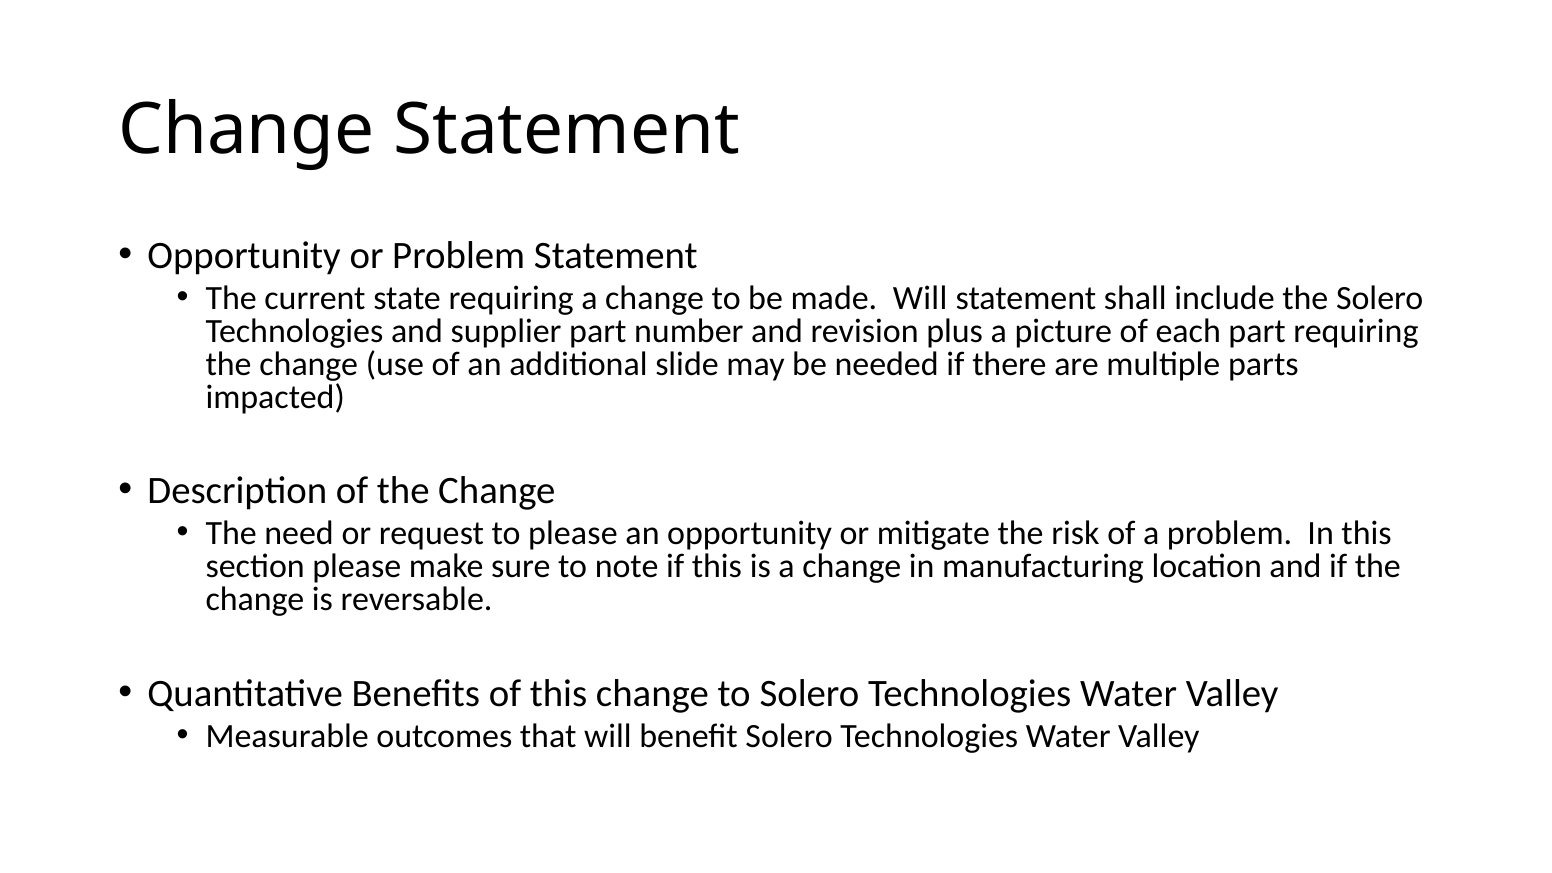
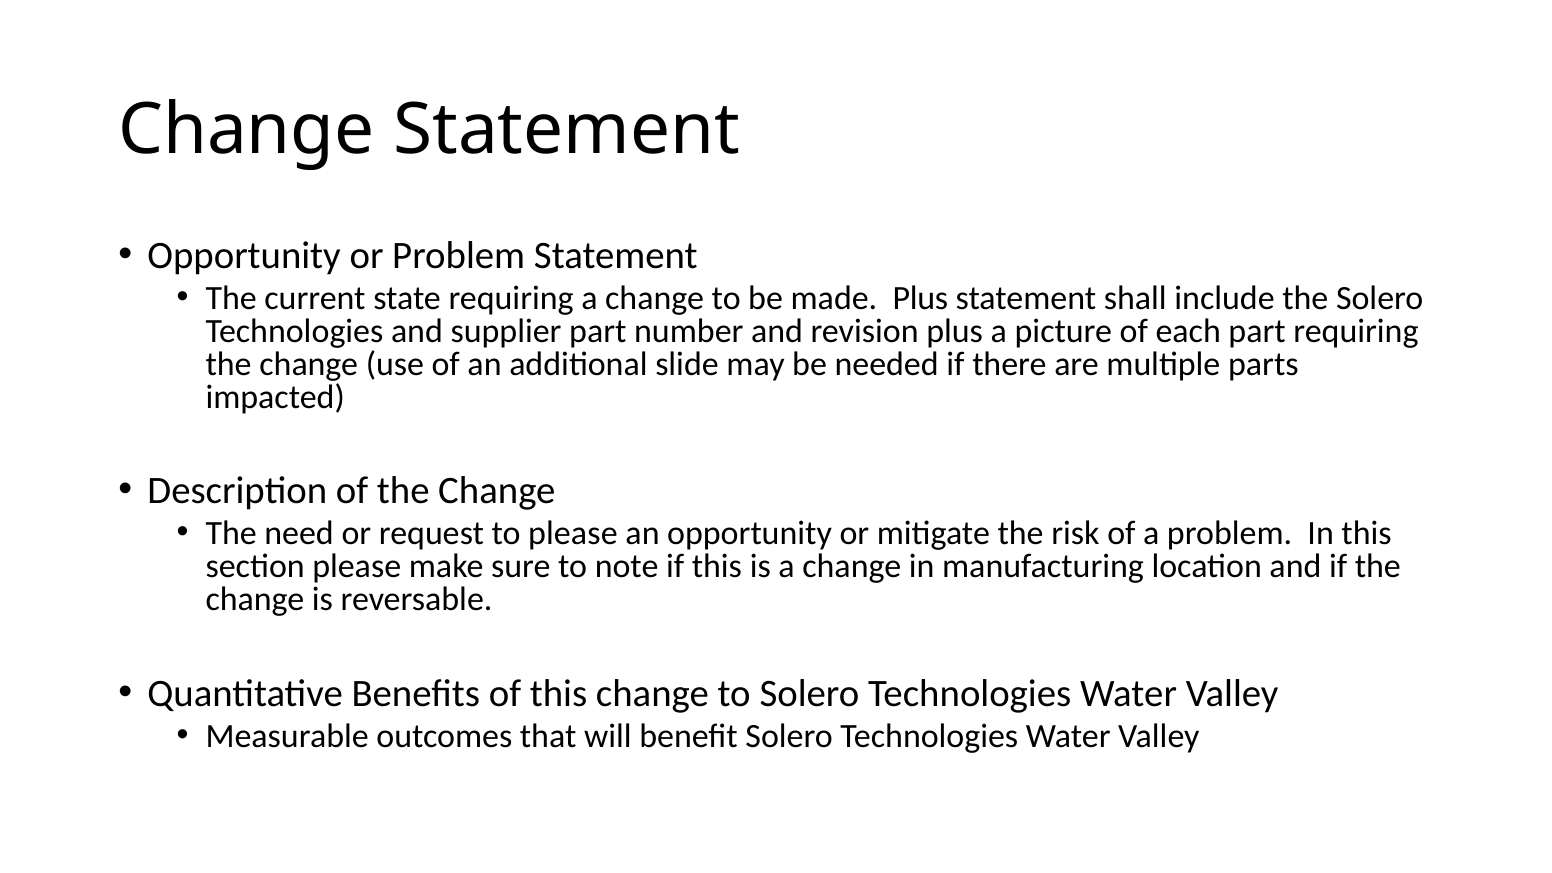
made Will: Will -> Plus (920, 298)
